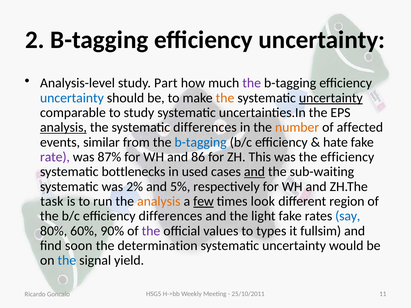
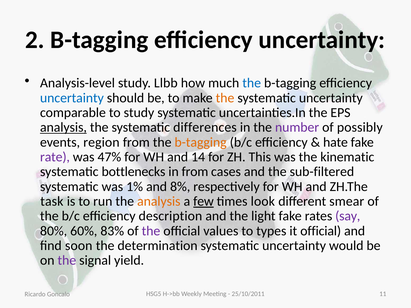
Part: Part -> Llbb (166, 83)
the colour: purple -> blue (252, 83)
uncertainty underline: present -> none (331, 98)
number colour: orange -> purple (297, 128)
affected: affected -> possibly (360, 128)
similar: similar -> region (101, 142)
b-tagging colour: blue -> orange (201, 142)
87%: 87% -> 47% (109, 157)
86: 86 -> 14 (198, 157)
the efficiency: efficiency -> kinematic (347, 157)
in used: used -> from (195, 172)
and underline: present -> none (254, 172)
sub-waiting: sub-waiting -> sub-filtered (322, 172)
2%: 2% -> 1% (135, 187)
5%: 5% -> 8% (180, 187)
region: region -> smear (347, 201)
efficiency differences: differences -> description (170, 216)
say colour: blue -> purple (348, 216)
90%: 90% -> 83% (112, 231)
it fullsim: fullsim -> official (321, 231)
the colour: blue -> purple (67, 261)
